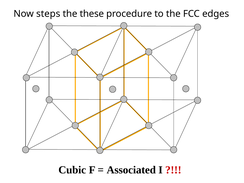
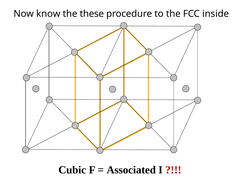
steps: steps -> know (48, 14)
edges: edges -> inside (216, 14)
